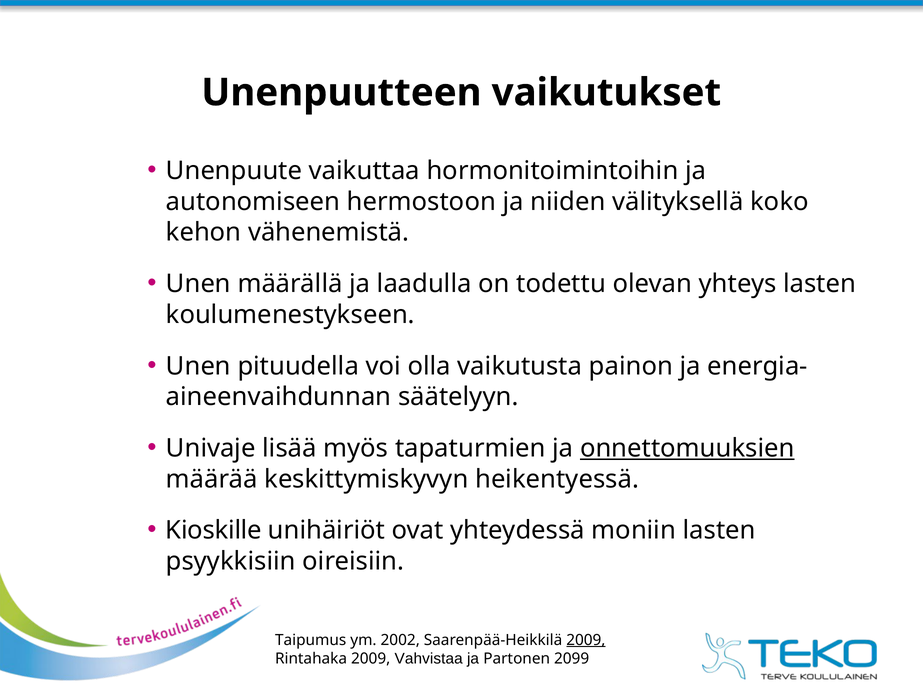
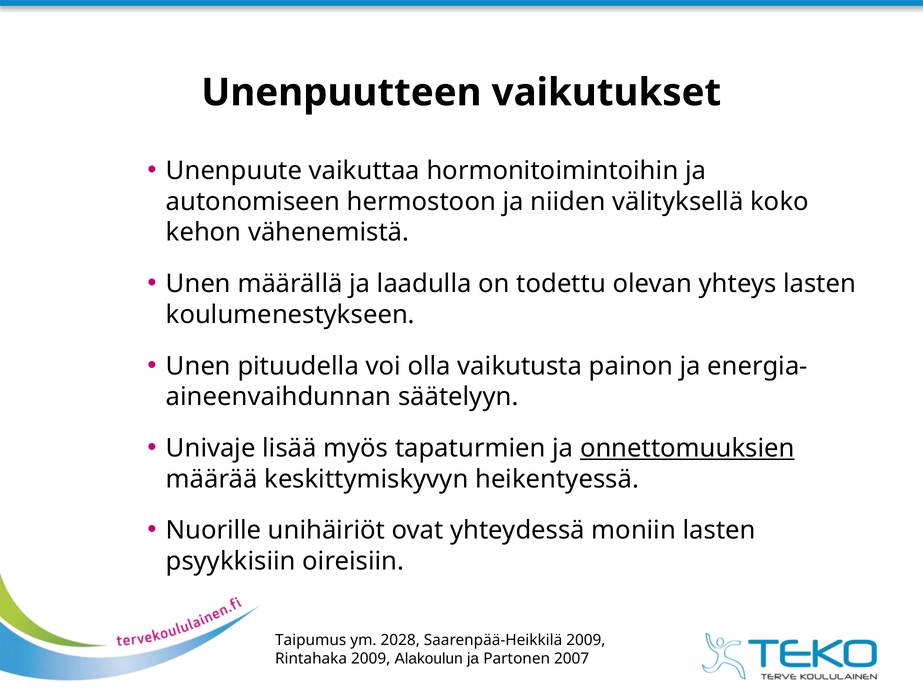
Kioskille: Kioskille -> Nuorille (214, 530)
2002: 2002 -> 2028 (400, 639)
2009 underline: present -> none (586, 639)
Vahvistaa: Vahvistaa -> Alakoulun (429, 658)
2099: 2099 -> 2007 (572, 658)
